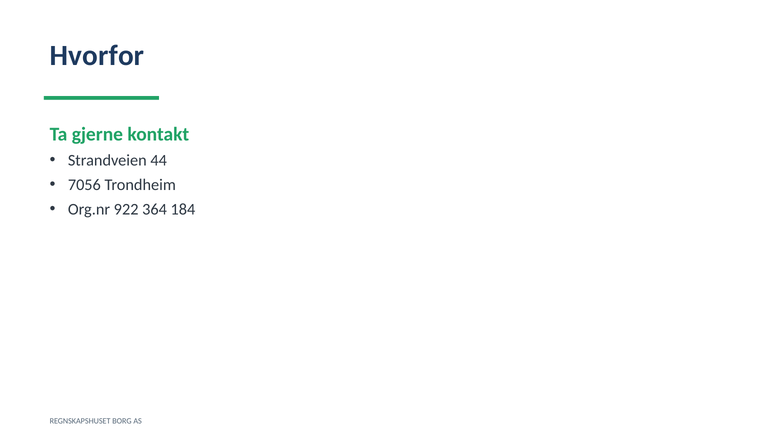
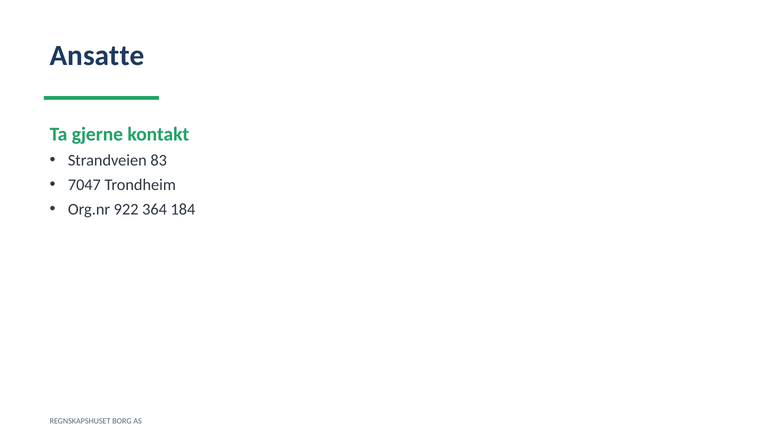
Hvorfor: Hvorfor -> Ansatte (97, 56)
44: 44 -> 83 (159, 160)
7056: 7056 -> 7047 (84, 185)
